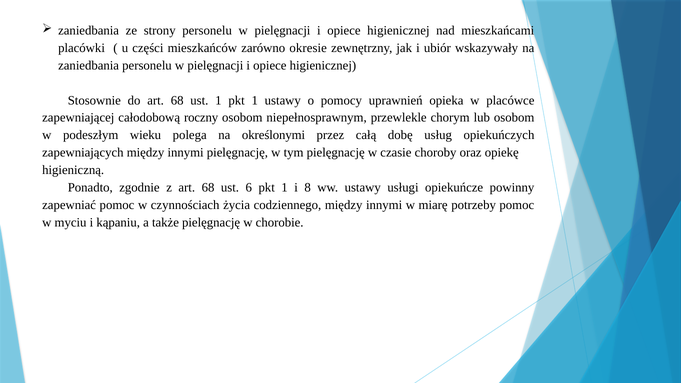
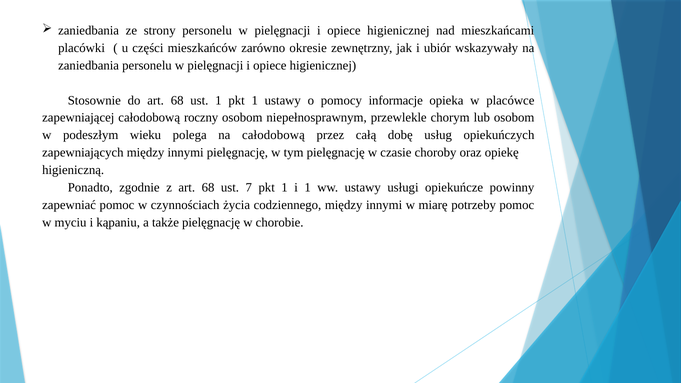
uprawnień: uprawnień -> informacje (396, 100)
na określonymi: określonymi -> całodobową (273, 135)
6: 6 -> 7 (249, 188)
i 8: 8 -> 1 (308, 188)
